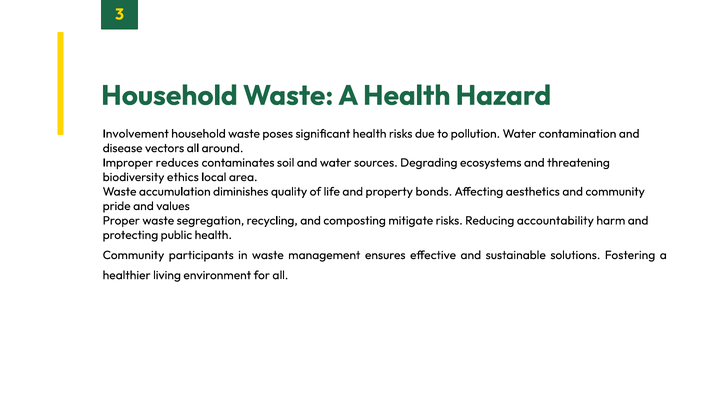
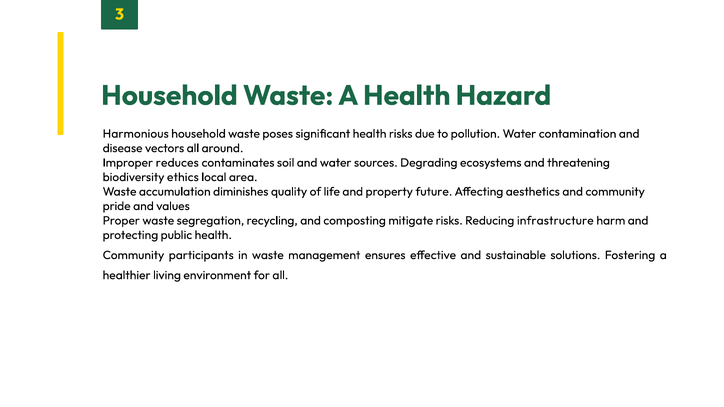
Involvement: Involvement -> Harmonious (136, 134)
bonds: bonds -> future (434, 192)
accountability: accountability -> infrastructure (555, 221)
